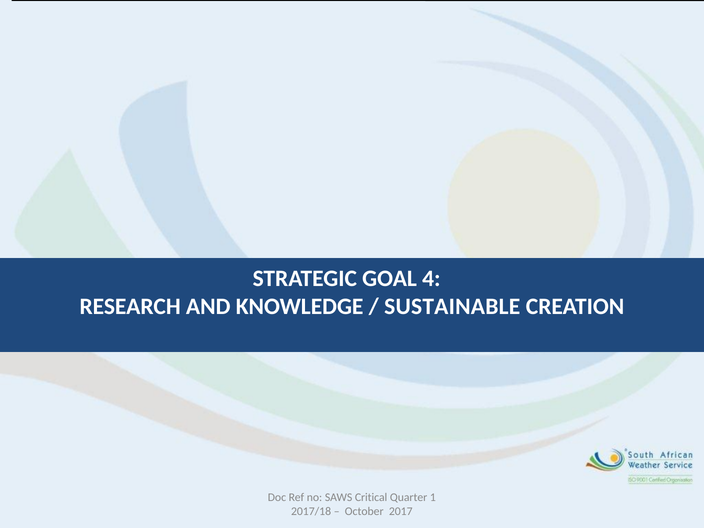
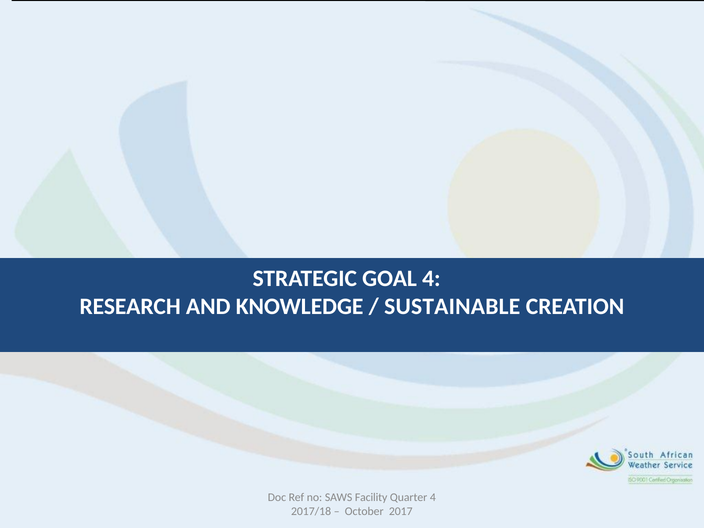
Critical: Critical -> Facility (371, 497)
Quarter 1: 1 -> 4 (433, 497)
